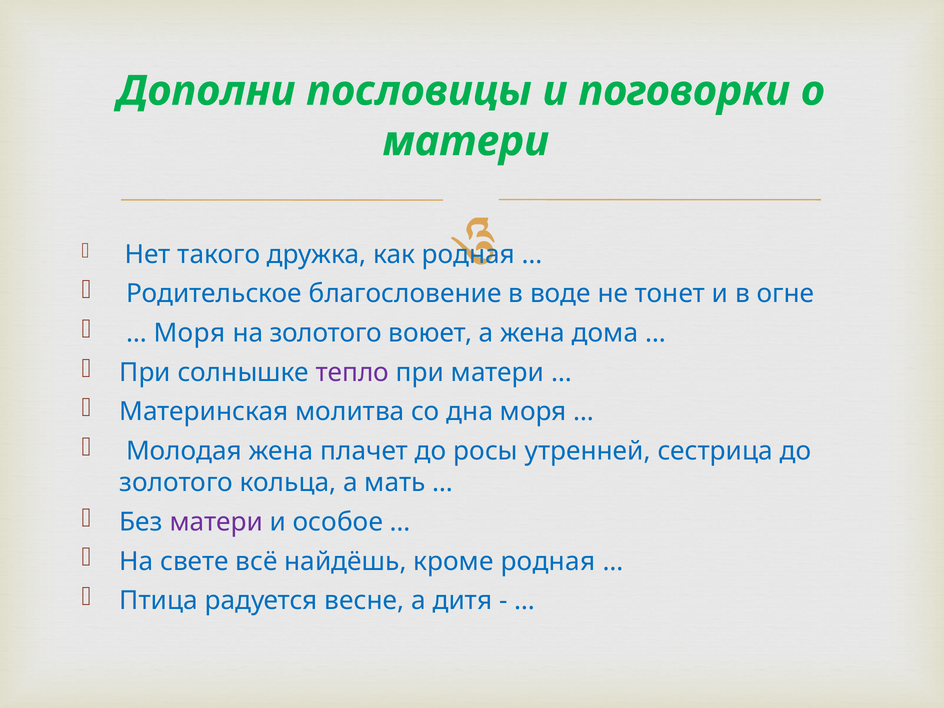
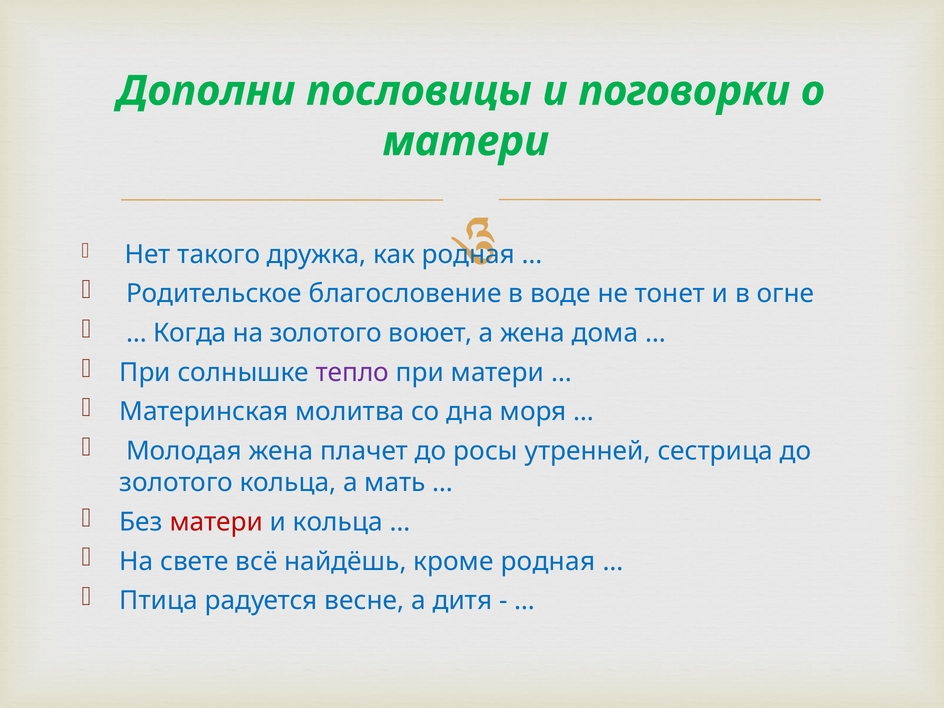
Моря: Моря -> Когда (190, 333)
матери colour: purple -> red (216, 522)
и особое: особое -> кольца (338, 522)
